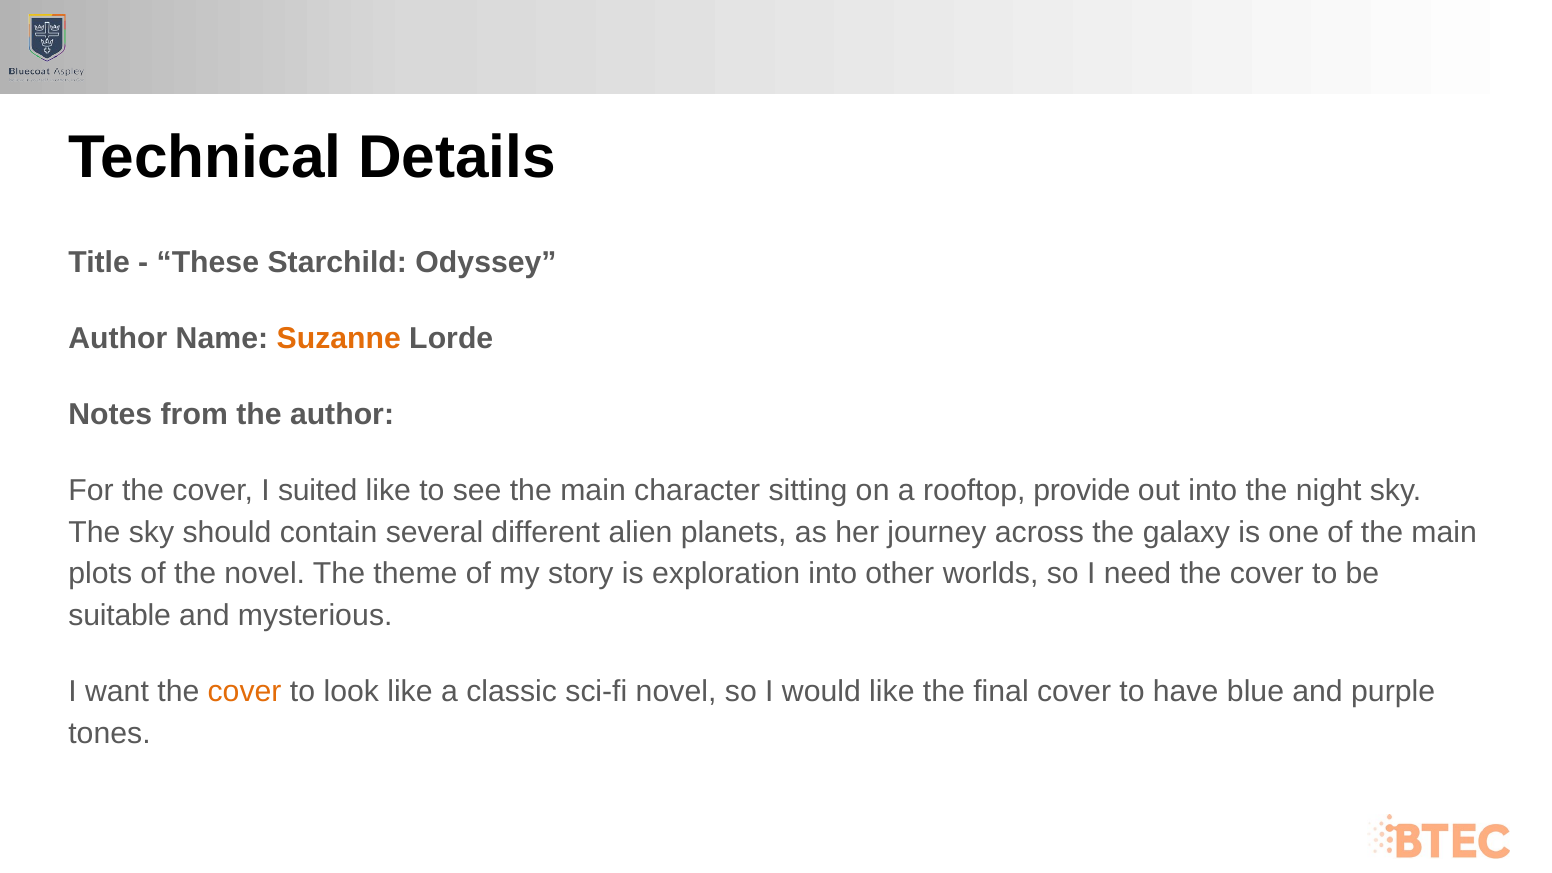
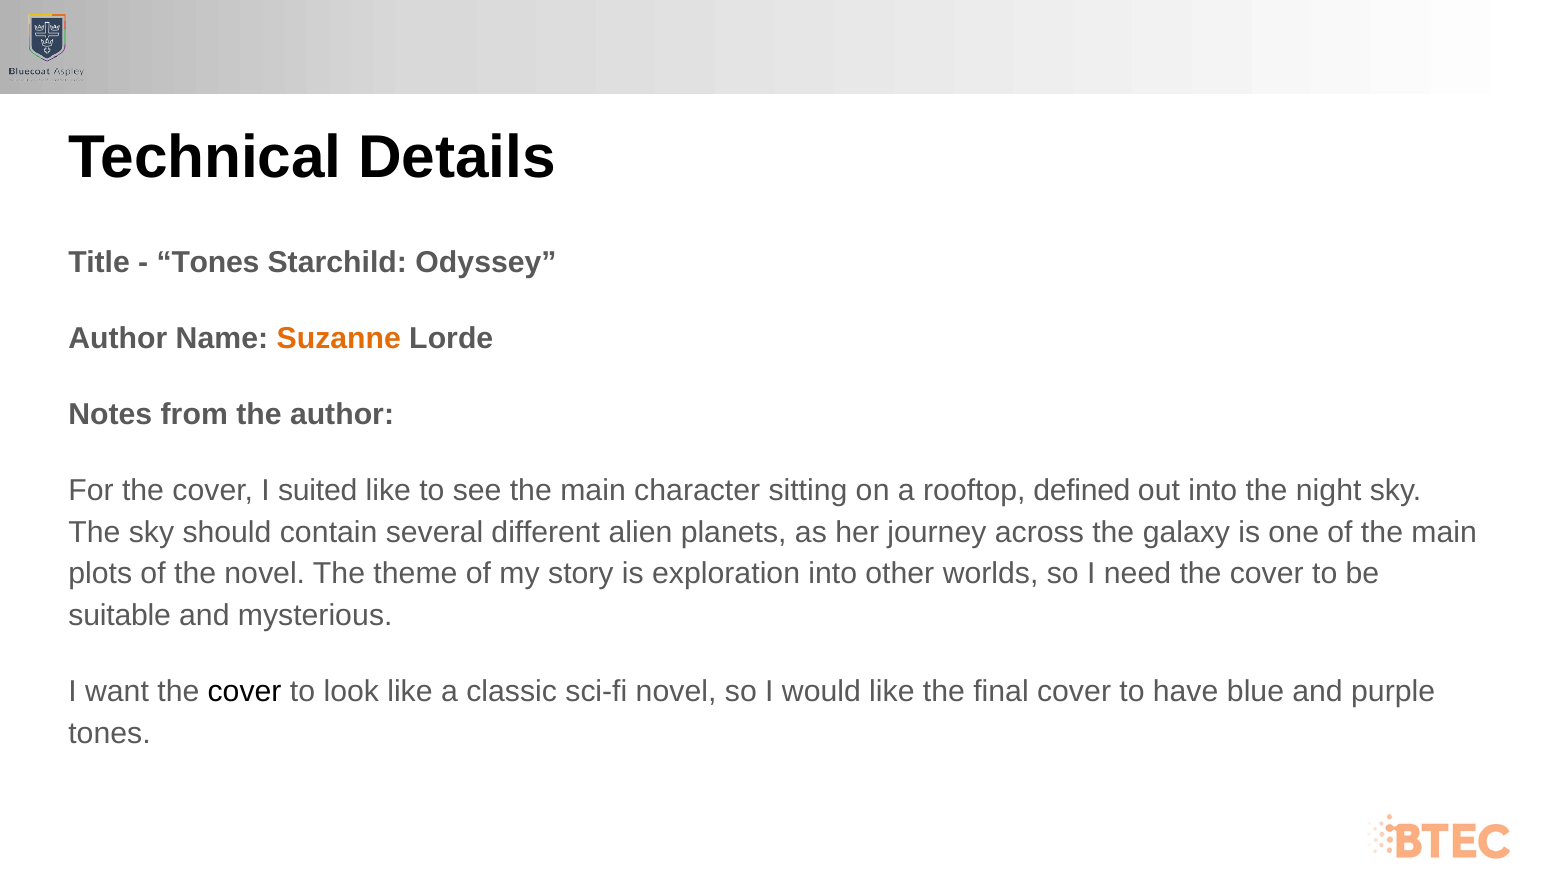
These: These -> Tones (208, 263)
provide: provide -> defined (1082, 491)
cover colour: orange -> black (245, 692)
